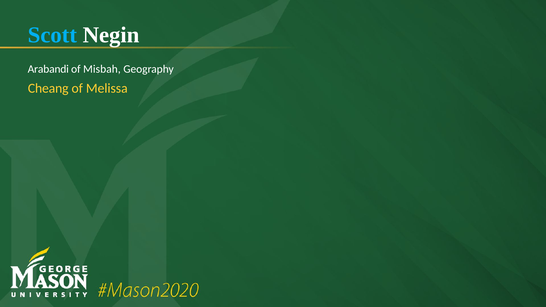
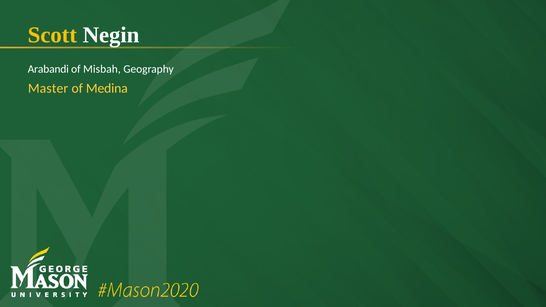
Scott colour: light blue -> yellow (52, 35)
Cheang: Cheang -> Master (48, 88)
Melissa: Melissa -> Medina (107, 88)
